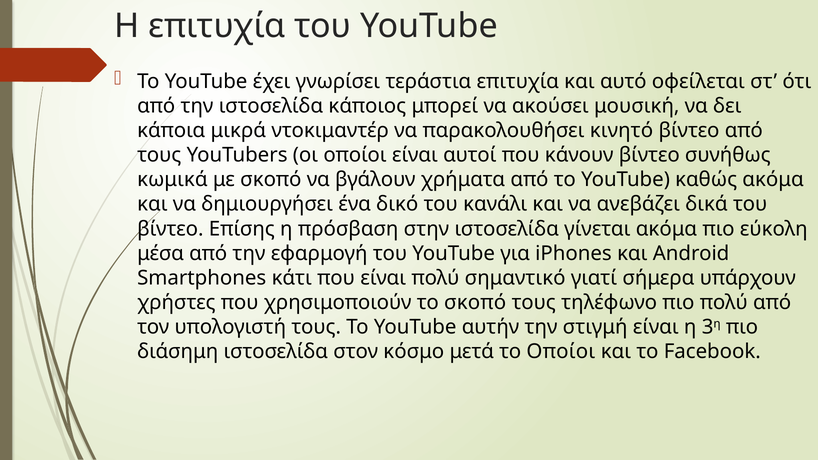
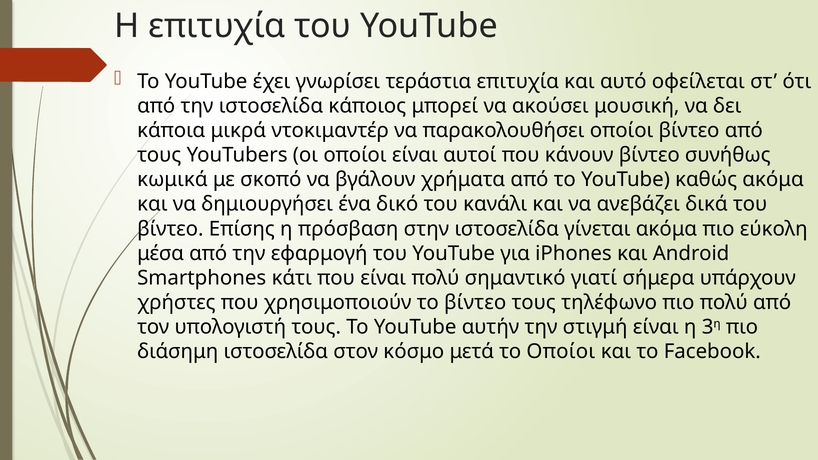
παρακολουθήσει κινητό: κινητό -> οποίοι (622, 131)
το σκοπό: σκοπό -> βίντεο (475, 302)
